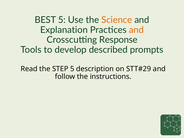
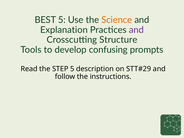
and colour: orange -> purple (136, 30)
Response: Response -> Structure (118, 40)
described: described -> confusing (108, 50)
